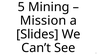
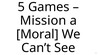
Mining: Mining -> Games (49, 7)
Slides: Slides -> Moral (37, 34)
